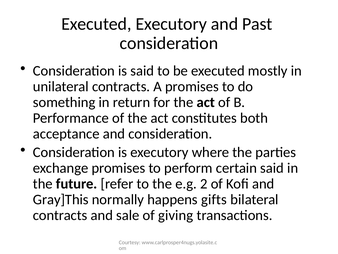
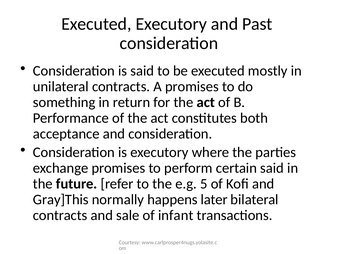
2: 2 -> 5 (204, 183)
gifts: gifts -> later (214, 199)
giving: giving -> infant (176, 215)
